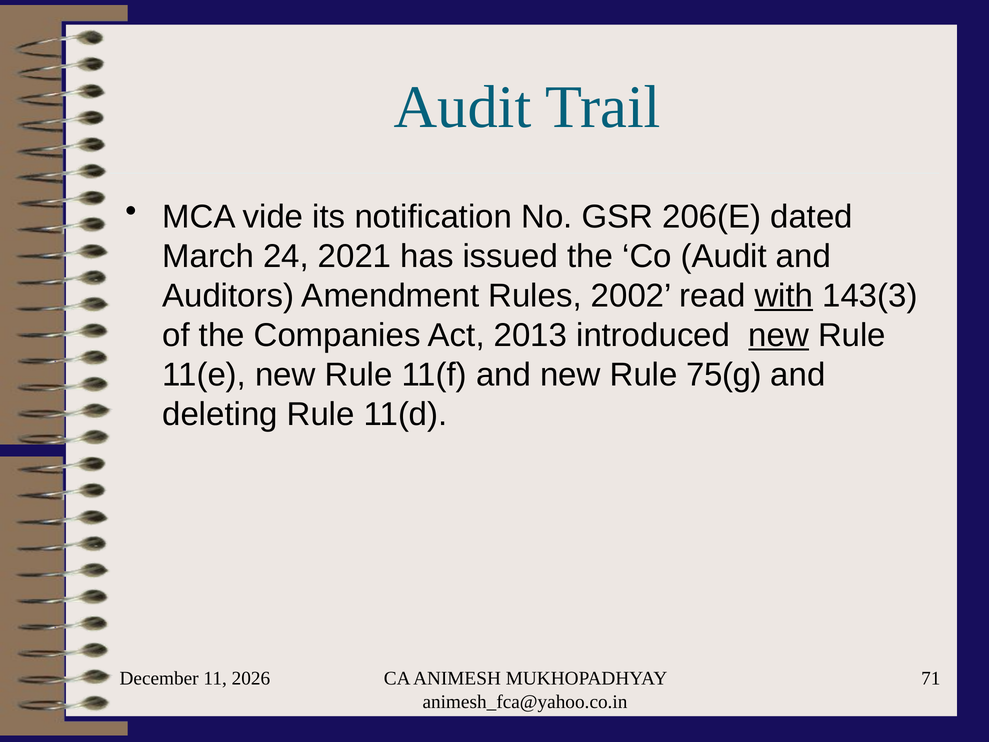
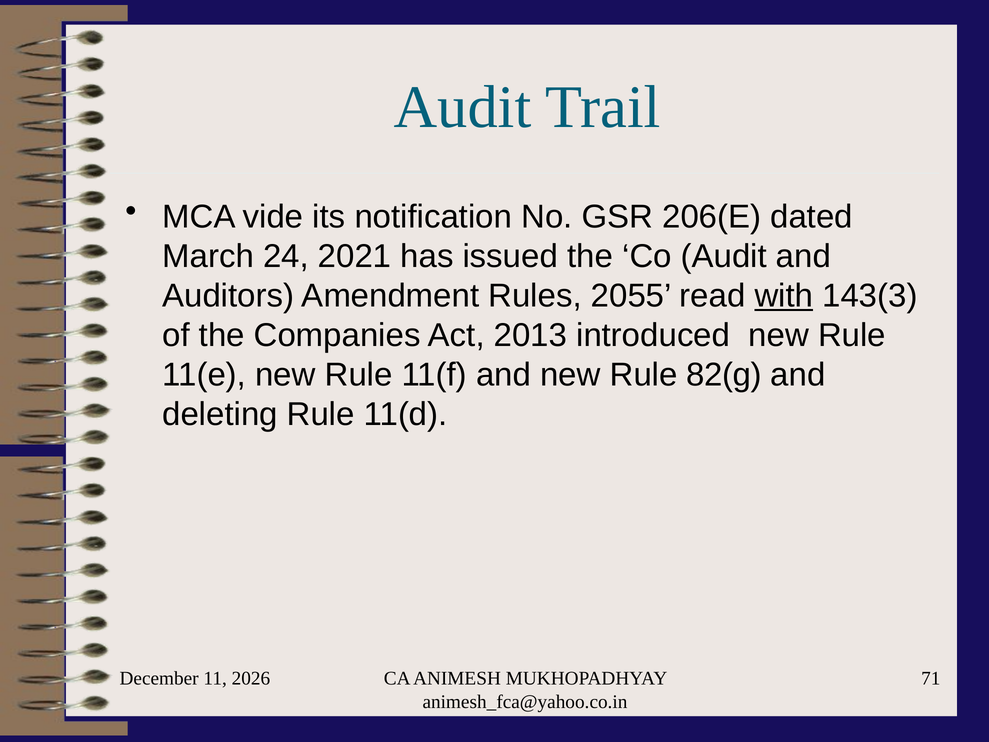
2002: 2002 -> 2055 (631, 296)
new underline: present -> none (779, 335)
75(g: 75(g -> 82(g (724, 375)
